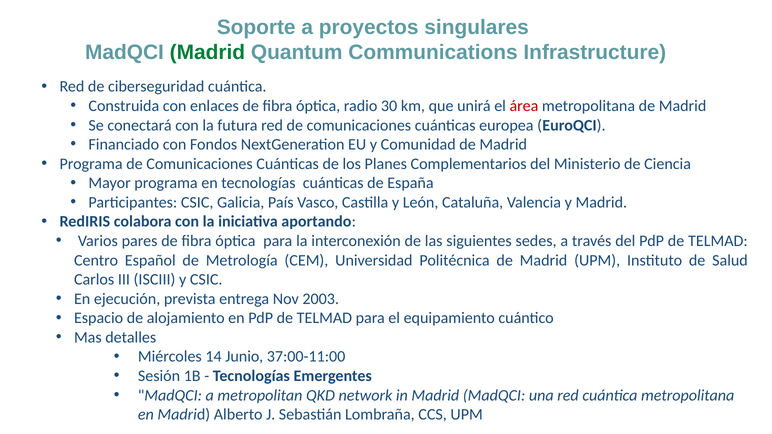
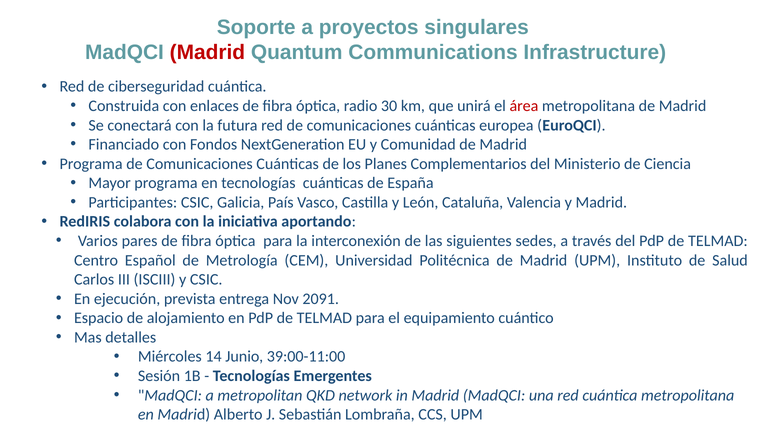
Madrid colour: green -> red (207, 52)
2003: 2003 -> 2091 (321, 299)
37:00-11:00: 37:00-11:00 -> 39:00-11:00 (306, 357)
